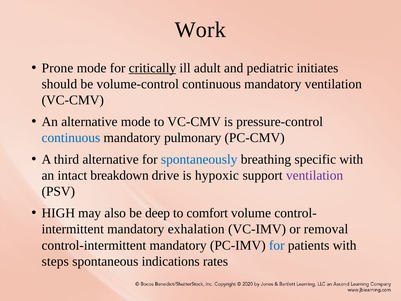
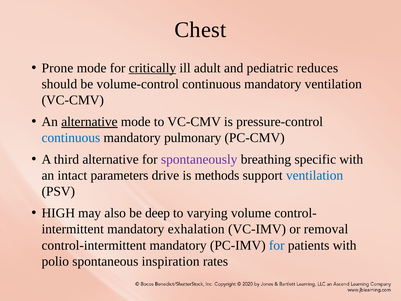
Work: Work -> Chest (200, 30)
initiates: initiates -> reduces (317, 68)
alternative underline: none -> present (89, 122)
spontaneously colour: blue -> purple (199, 159)
breakdown: breakdown -> parameters (120, 175)
hypoxic: hypoxic -> methods (217, 175)
ventilation colour: purple -> blue (315, 175)
comfort: comfort -> varying (207, 213)
steps: steps -> polio (55, 261)
indications: indications -> inspiration (171, 261)
